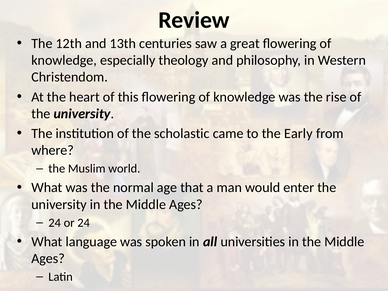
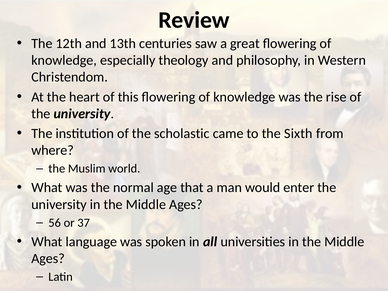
Early: Early -> Sixth (298, 134)
24: 24 -> 56 (55, 223)
or 24: 24 -> 37 (84, 223)
